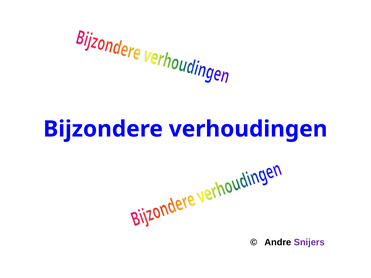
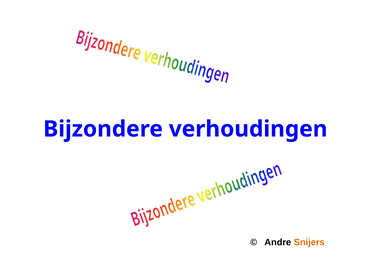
Snijers colour: purple -> orange (309, 243)
